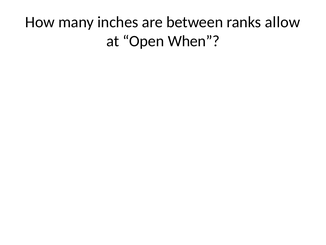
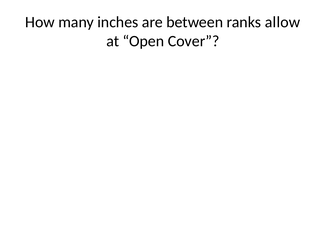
When: When -> Cover (194, 41)
